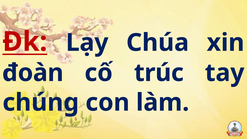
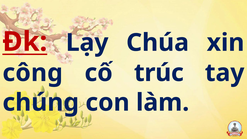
đoàn: đoàn -> công (33, 73)
